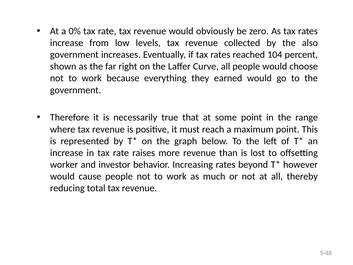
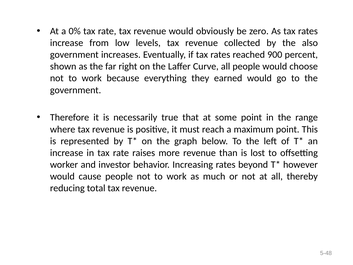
104: 104 -> 900 (275, 55)
